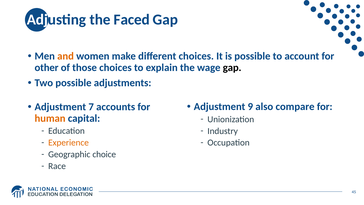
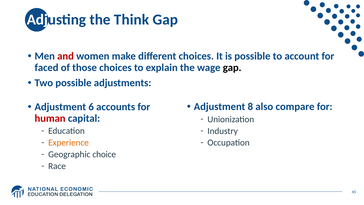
Faced: Faced -> Think (132, 20)
and colour: orange -> red (66, 56)
other: other -> faced (47, 68)
9: 9 -> 8 (250, 107)
7: 7 -> 6 (91, 107)
human colour: orange -> red (50, 118)
